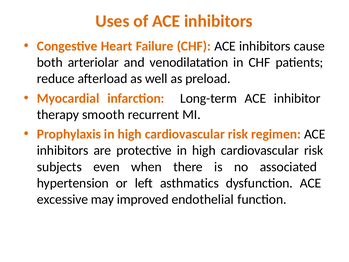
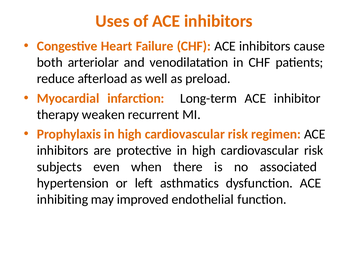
smooth: smooth -> weaken (103, 114)
excessive: excessive -> inhibiting (63, 199)
